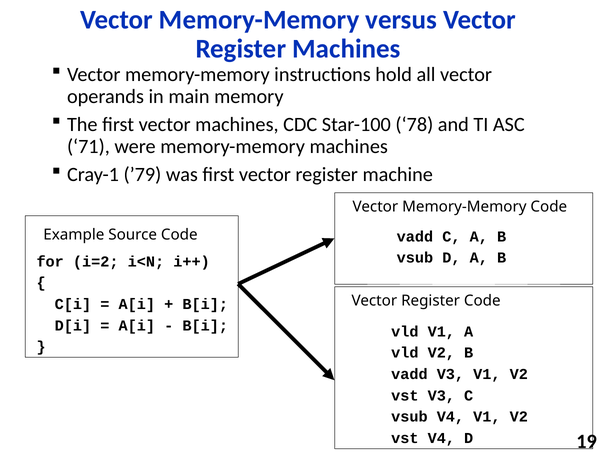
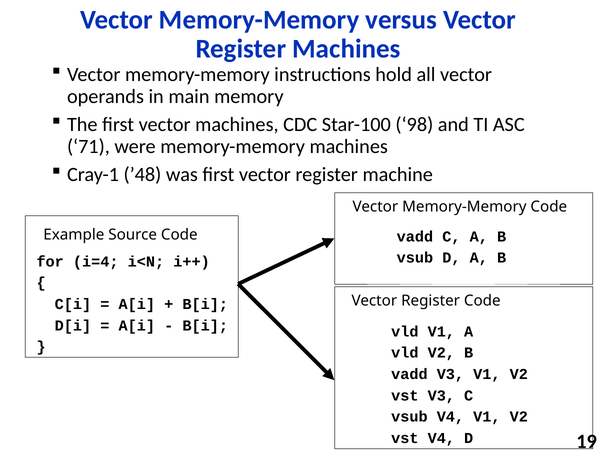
78: 78 -> 98 (414, 125)
’79: ’79 -> ’48 (142, 174)
i=2: i=2 -> i=4 (96, 262)
